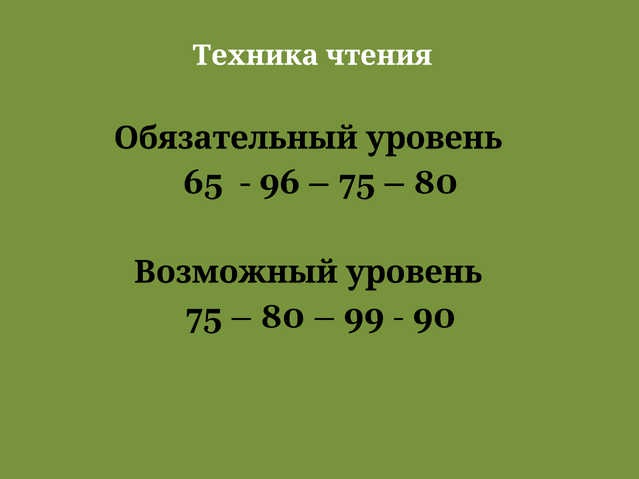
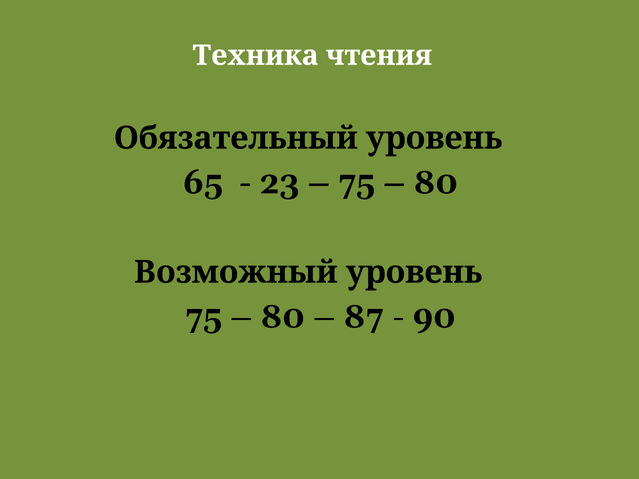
96: 96 -> 23 (279, 183)
99: 99 -> 87 (364, 317)
